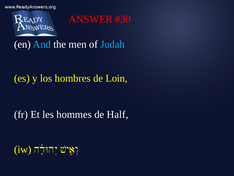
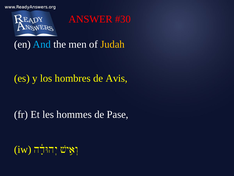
Judah colour: light blue -> yellow (113, 44)
Loin: Loin -> Avis (117, 78)
Half: Half -> Pase (118, 114)
